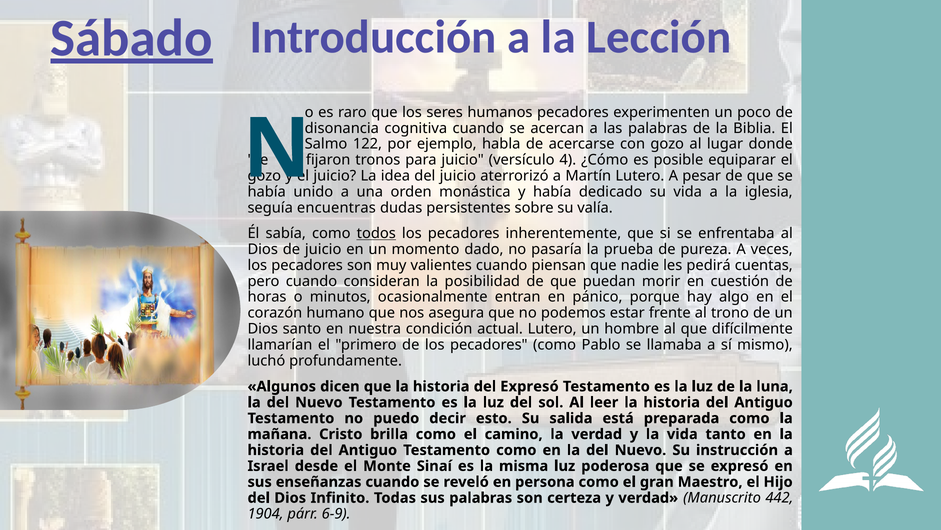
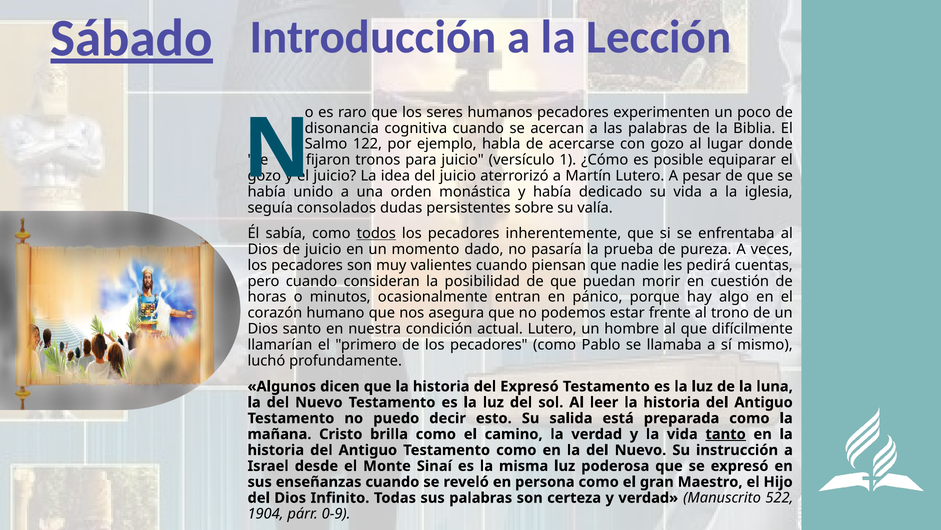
4: 4 -> 1 (568, 160)
encuentras: encuentras -> consolados (336, 207)
tanto underline: none -> present (726, 434)
442: 442 -> 522 (779, 497)
6-9: 6-9 -> 0-9 (336, 513)
